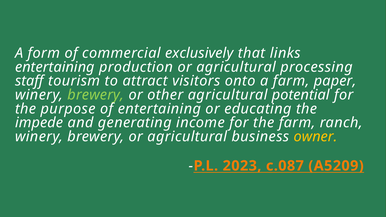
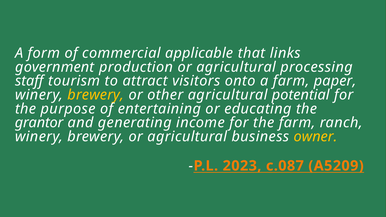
exclusively: exclusively -> applicable (199, 53)
entertaining: entertaining -> government (55, 67)
brewery colour: light green -> yellow (96, 95)
impede: impede -> grantor (39, 123)
